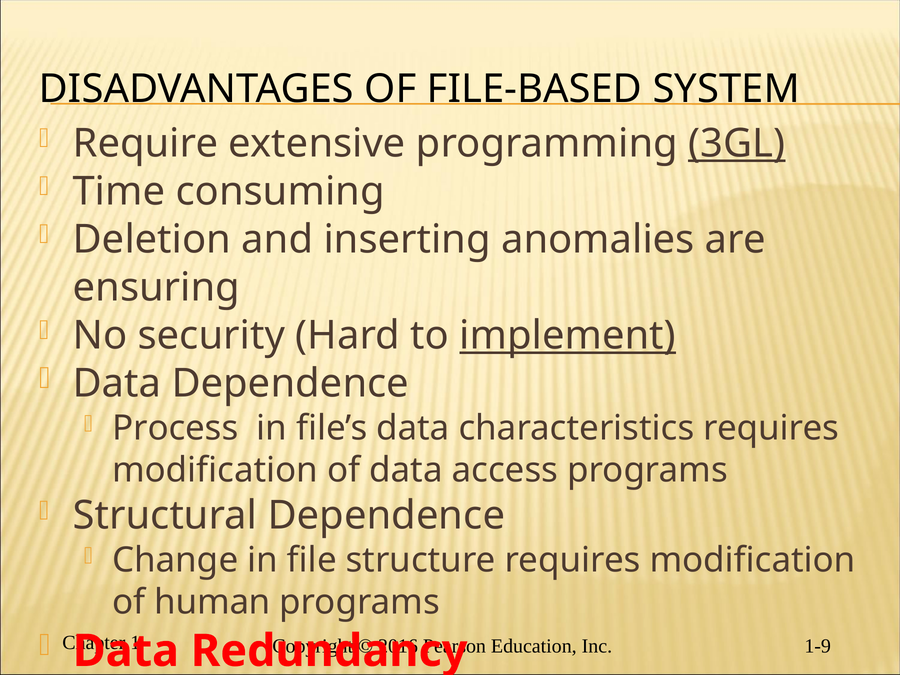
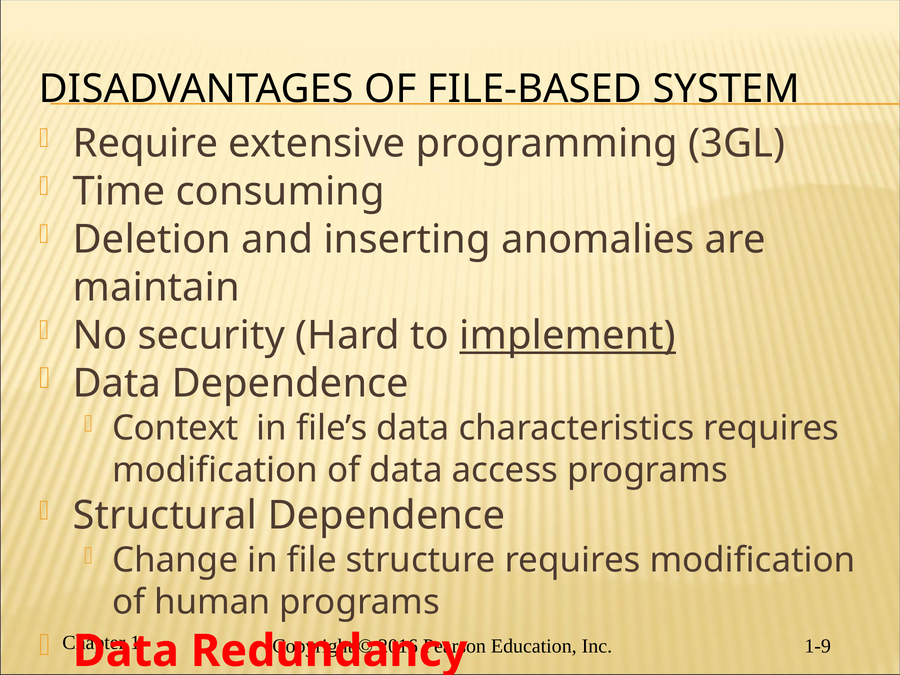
3GL underline: present -> none (737, 144)
ensuring: ensuring -> maintain (156, 288)
Process: Process -> Context (175, 428)
